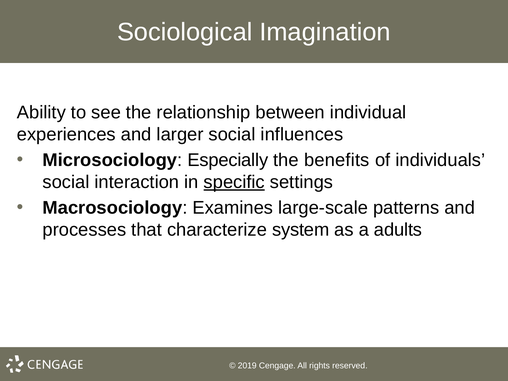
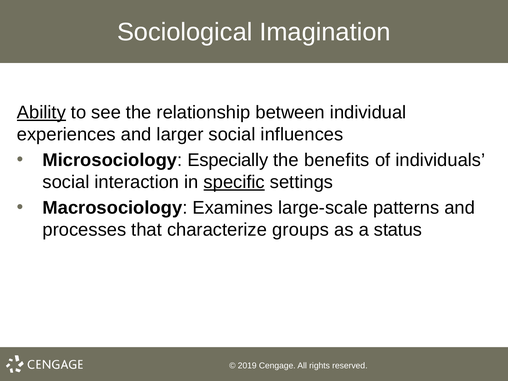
Ability underline: none -> present (41, 112)
system: system -> groups (300, 230)
adults: adults -> status (398, 230)
